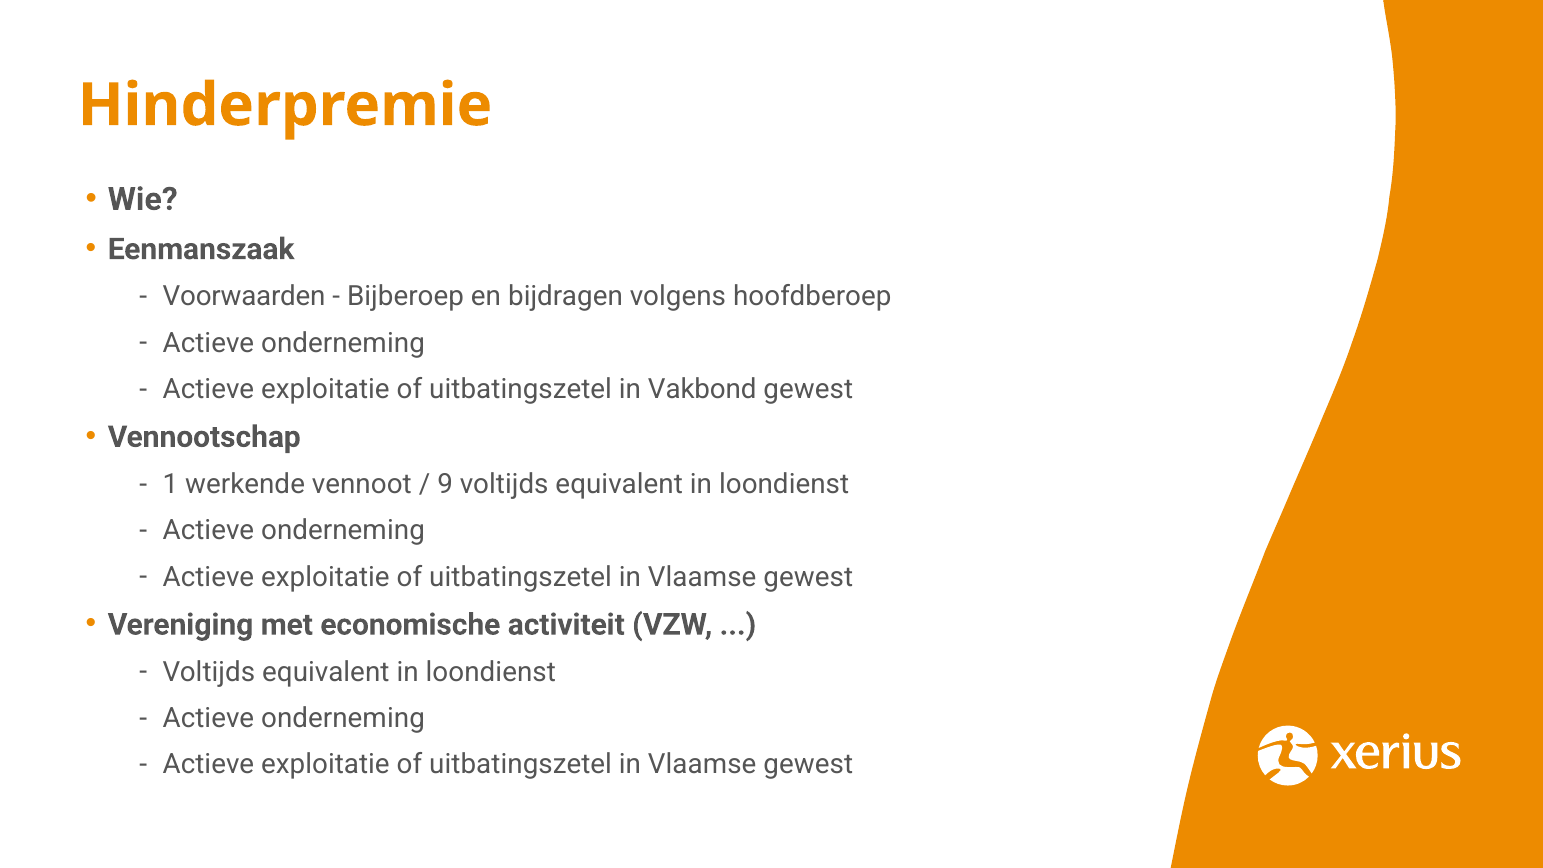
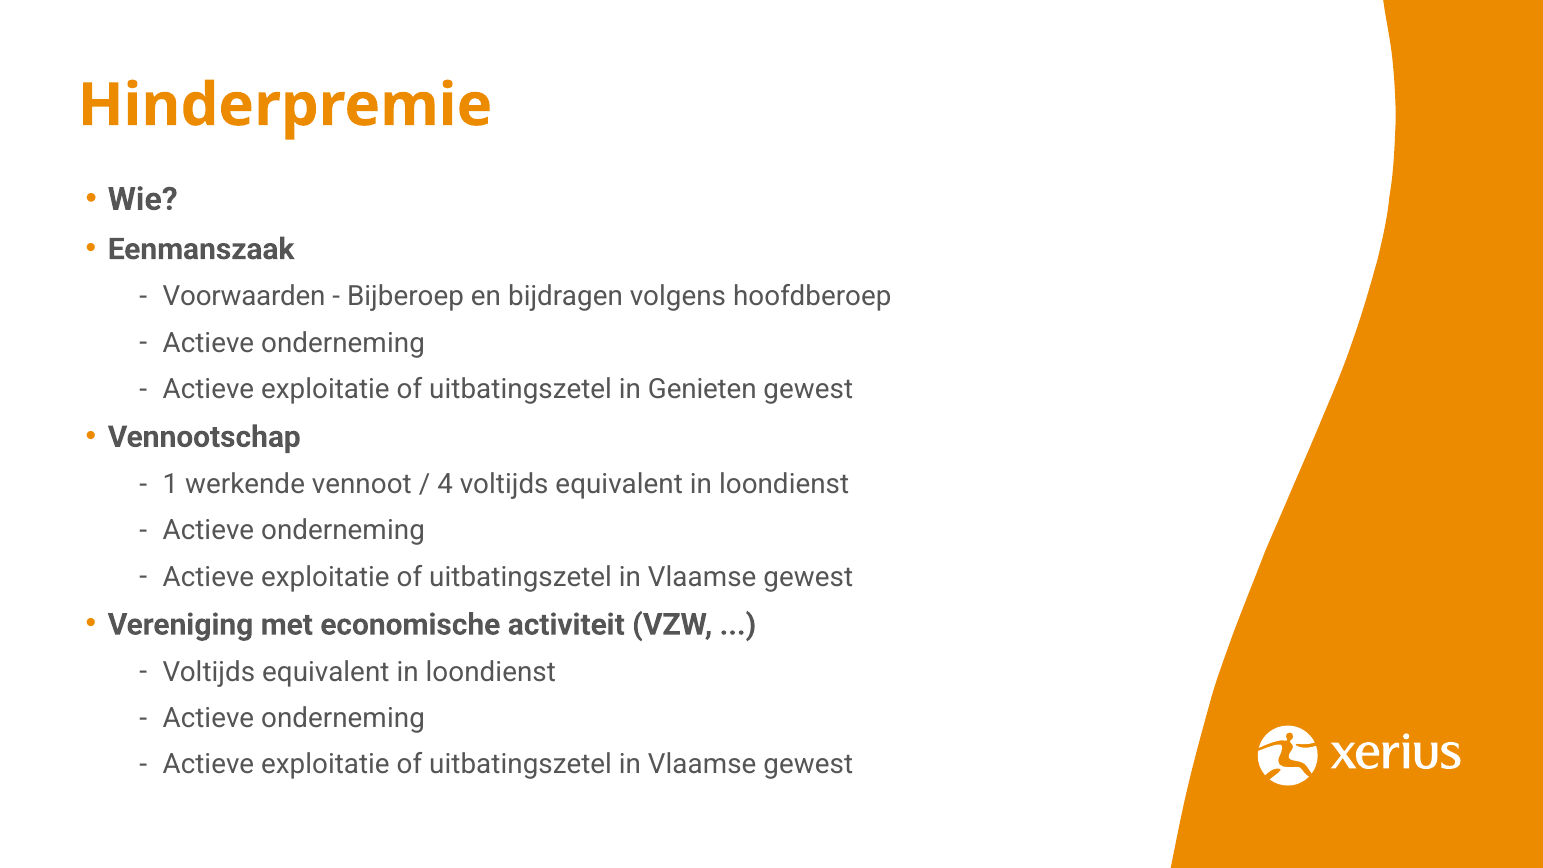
Vakbond: Vakbond -> Genieten (702, 389)
9: 9 -> 4 (445, 484)
